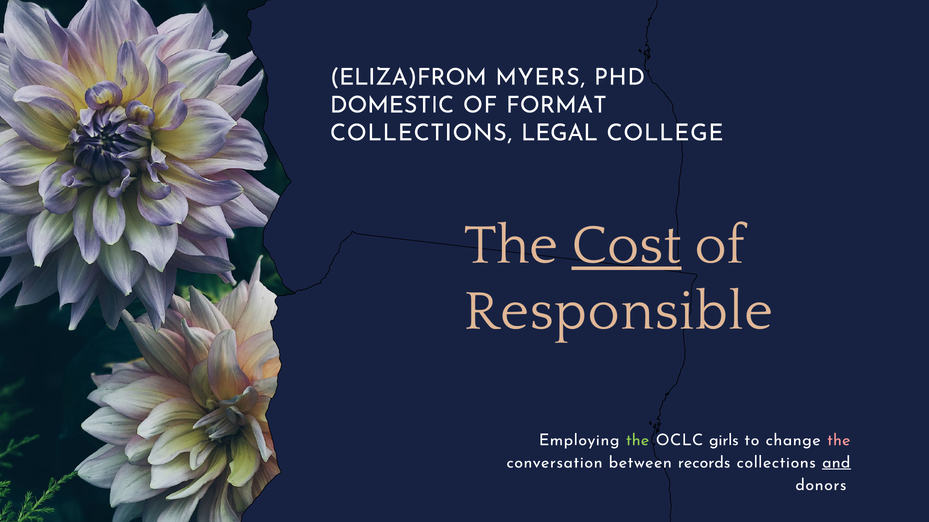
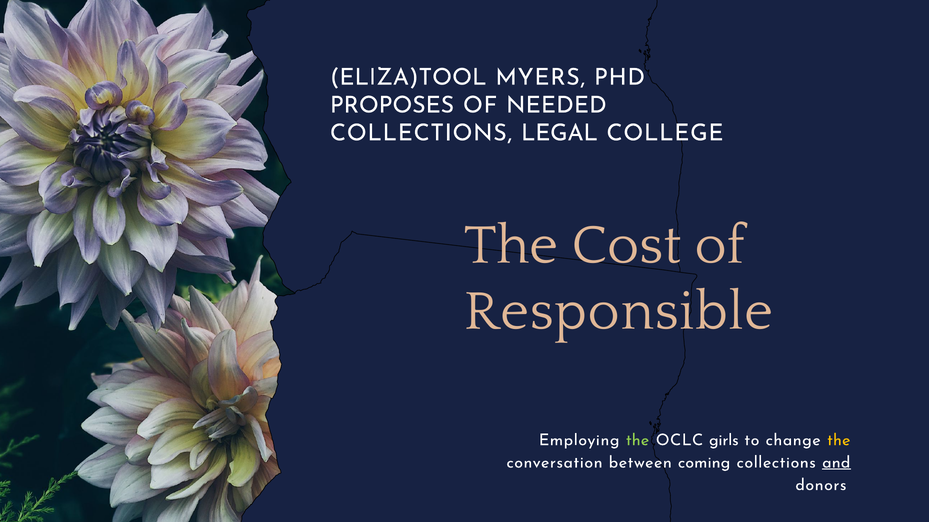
ELIZA)FROM: ELIZA)FROM -> ELIZA)TOOL (408, 77)
DOMESTIC: DOMESTIC -> PROPOSES (392, 105)
FORMAT: FORMAT -> NEEDED (556, 105)
Cost underline: present -> none (627, 245)
the colour: pink -> yellow (839, 440)
records: records -> coming (704, 463)
